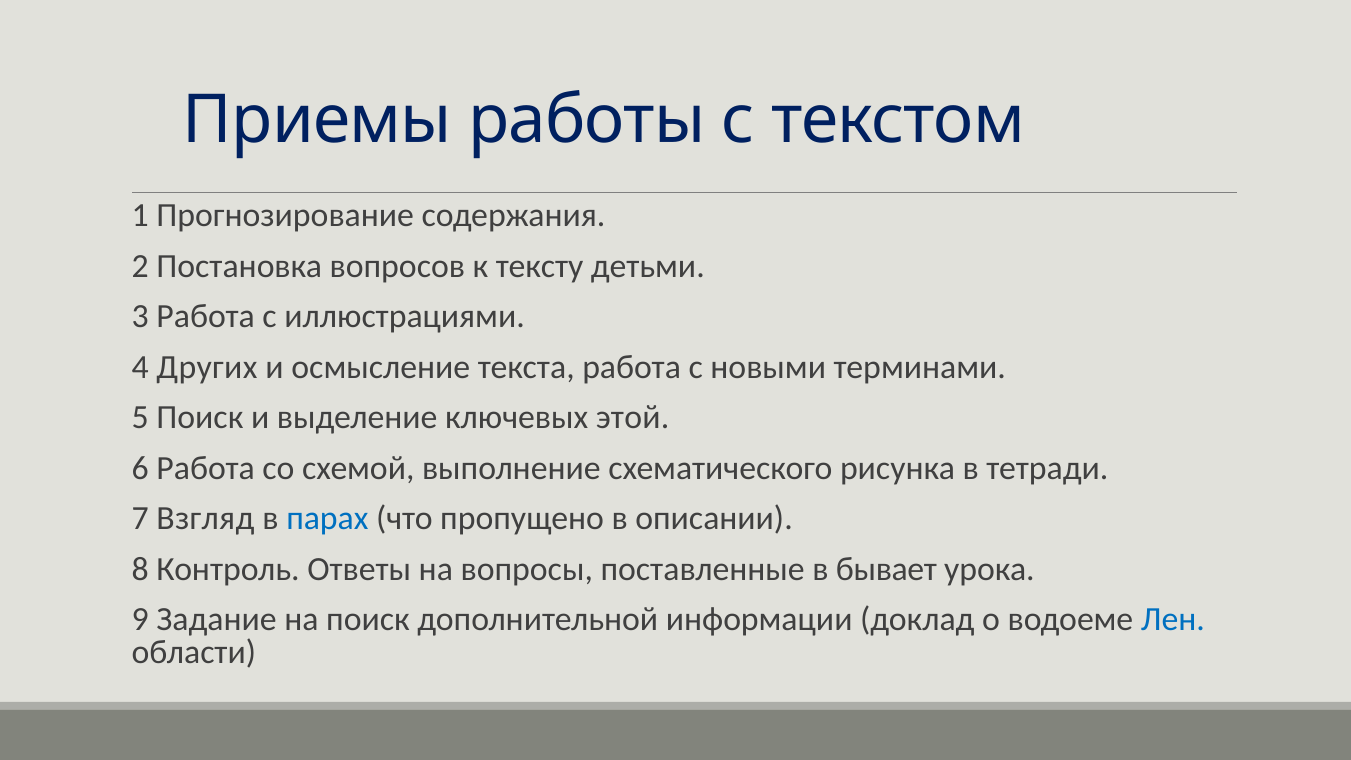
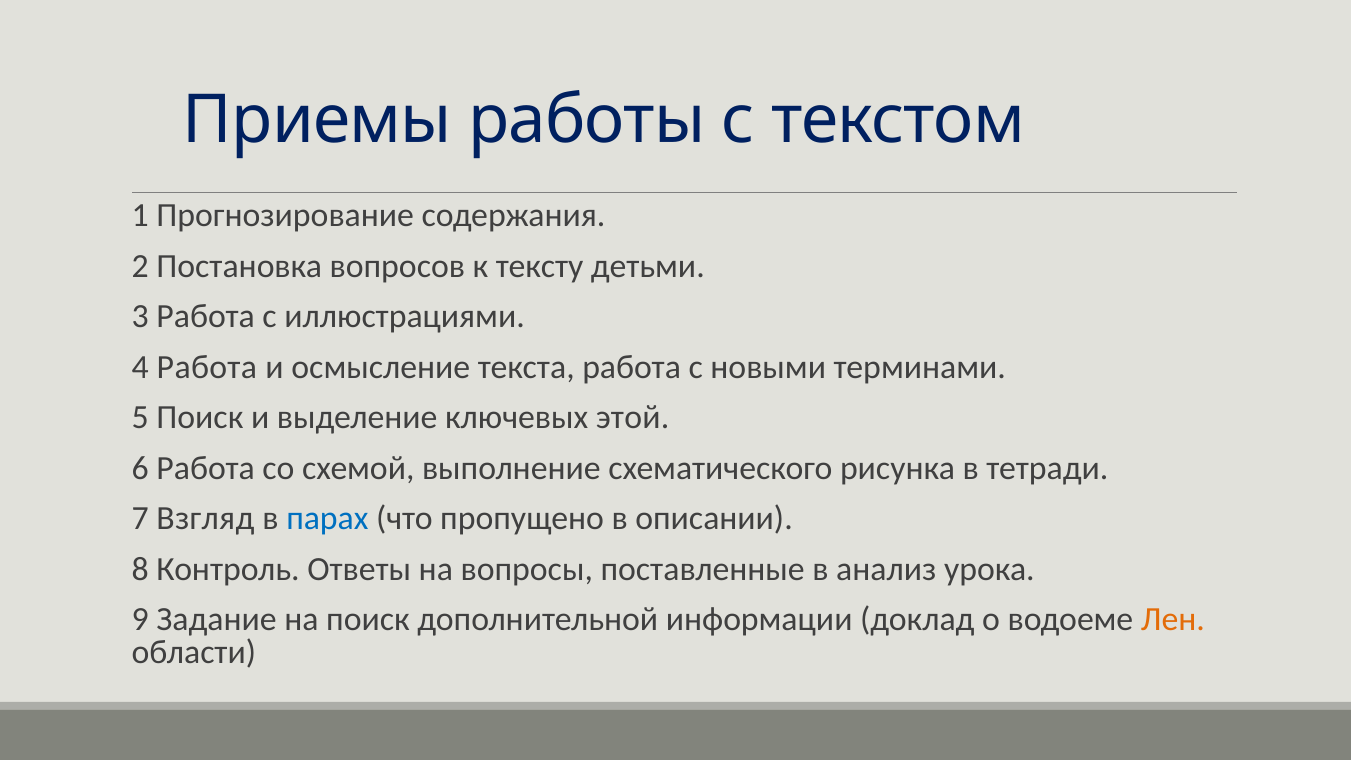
4 Других: Других -> Работа (207, 367)
бывает: бывает -> анализ (886, 569)
Лен colour: blue -> orange (1173, 620)
